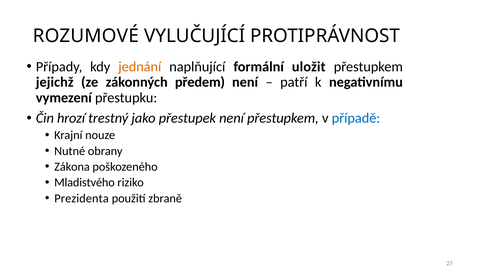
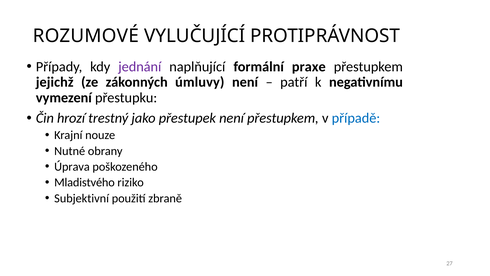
jednání colour: orange -> purple (140, 67)
uložit: uložit -> praxe (309, 67)
předem: předem -> úmluvy (200, 82)
Zákona: Zákona -> Úprava (72, 167)
Prezidenta: Prezidenta -> Subjektivní (82, 198)
